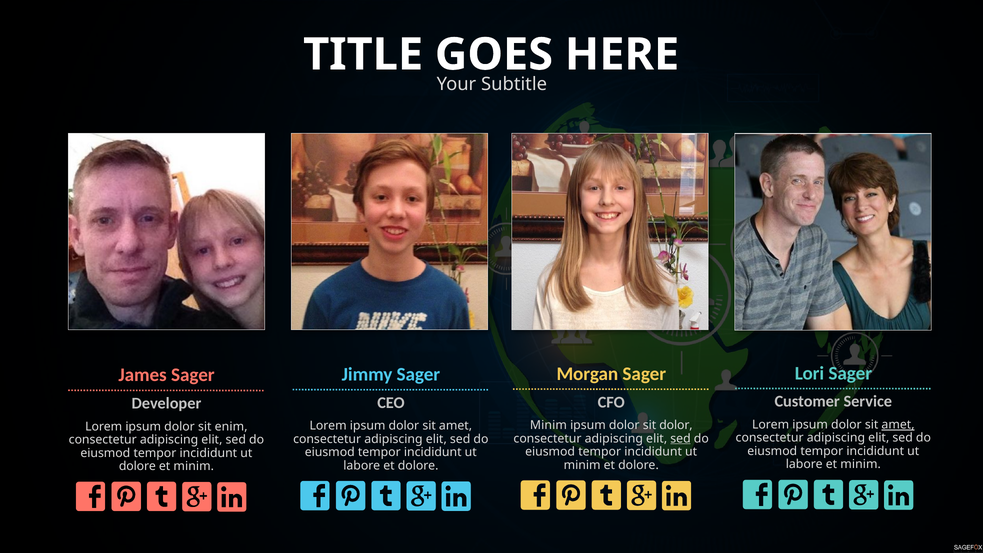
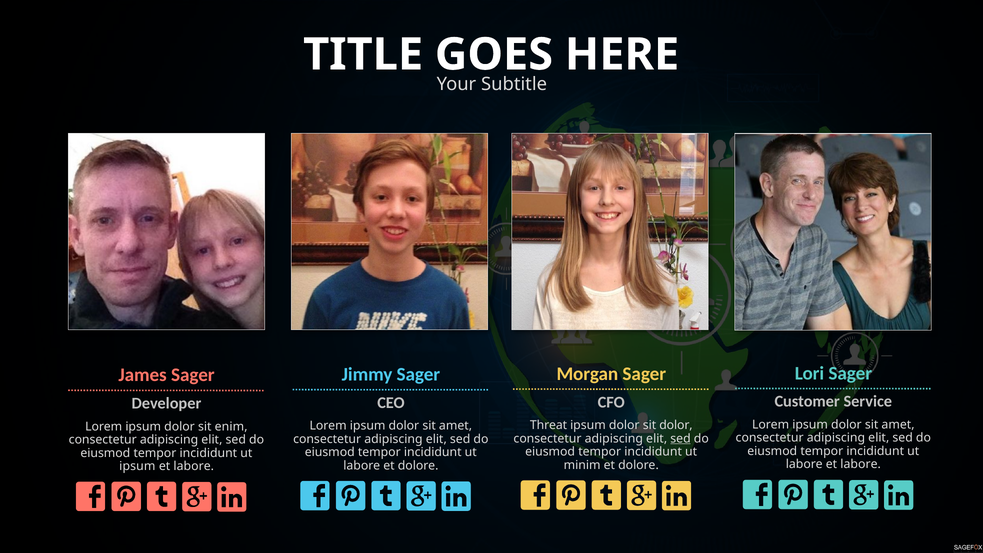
amet underline: present -> none (898, 425)
Minim: Minim -> Threat (549, 425)
labore et minim: minim -> labore (861, 464)
dolore: dolore -> ipsum (137, 466)
minim: minim -> labore (194, 466)
